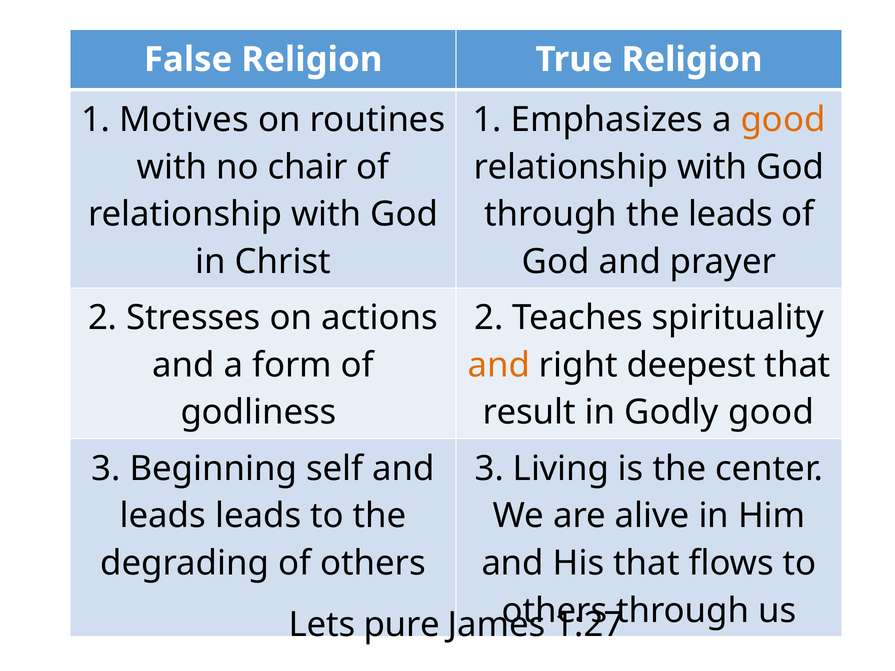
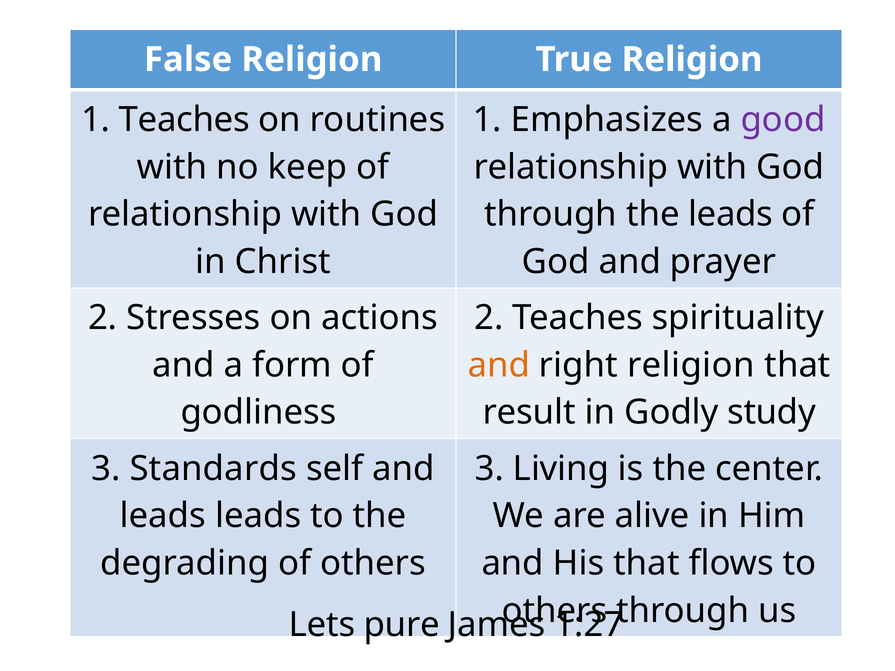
1 Motives: Motives -> Teaches (184, 120)
good colour: orange -> purple (783, 120)
chair: chair -> keep (307, 167)
right deepest: deepest -> religion (691, 365)
Godly good: good -> study (772, 413)
Beginning: Beginning -> Standards (213, 469)
